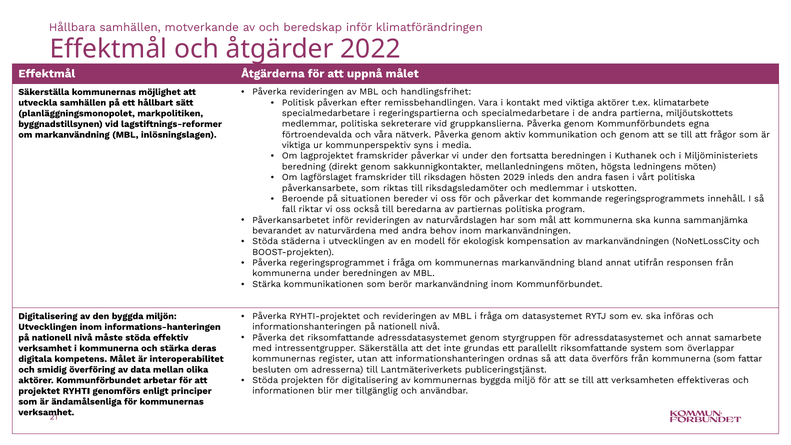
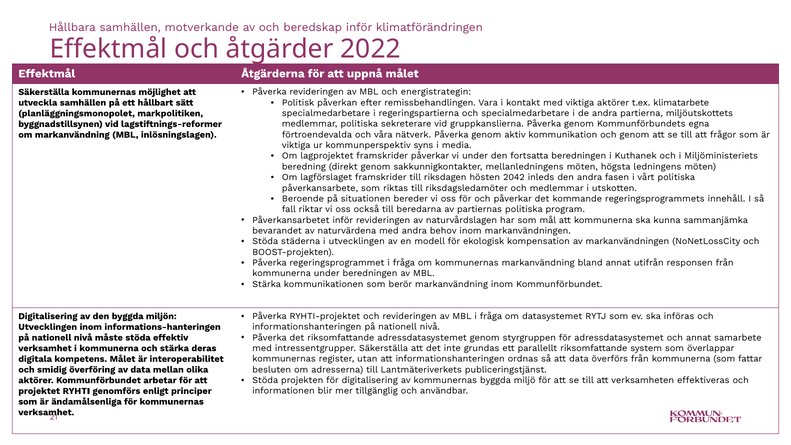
handlingsfrihet: handlingsfrihet -> energistrategin (436, 92)
2029: 2029 -> 2042 (514, 177)
